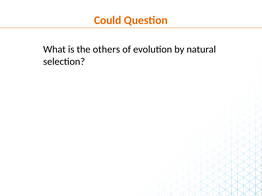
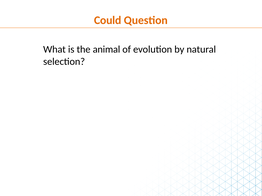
others: others -> animal (106, 49)
